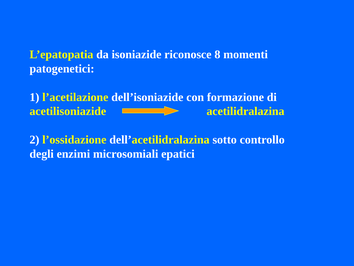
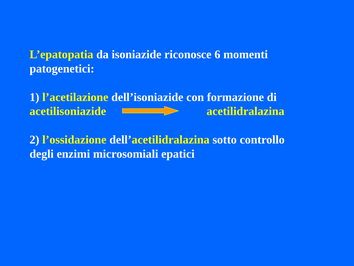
8: 8 -> 6 (217, 54)
